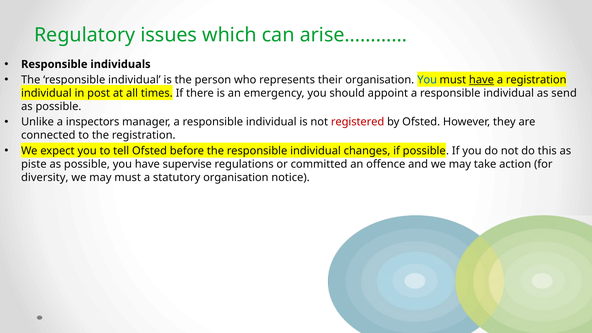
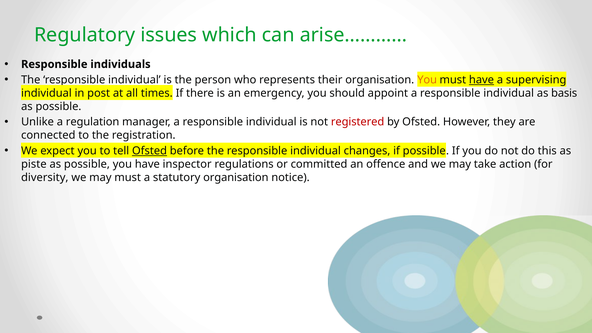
You colour: blue -> orange (427, 80)
a registration: registration -> supervising (536, 80)
send: send -> basis (564, 93)
inspectors: inspectors -> regulation (93, 122)
Ofsted underline: none -> present (149, 151)
supervise: supervise -> inspector (187, 164)
